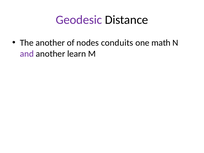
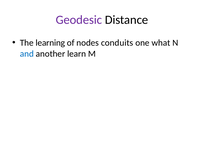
The another: another -> learning (50, 43)
math: math -> what (161, 43)
and colour: purple -> blue (27, 54)
